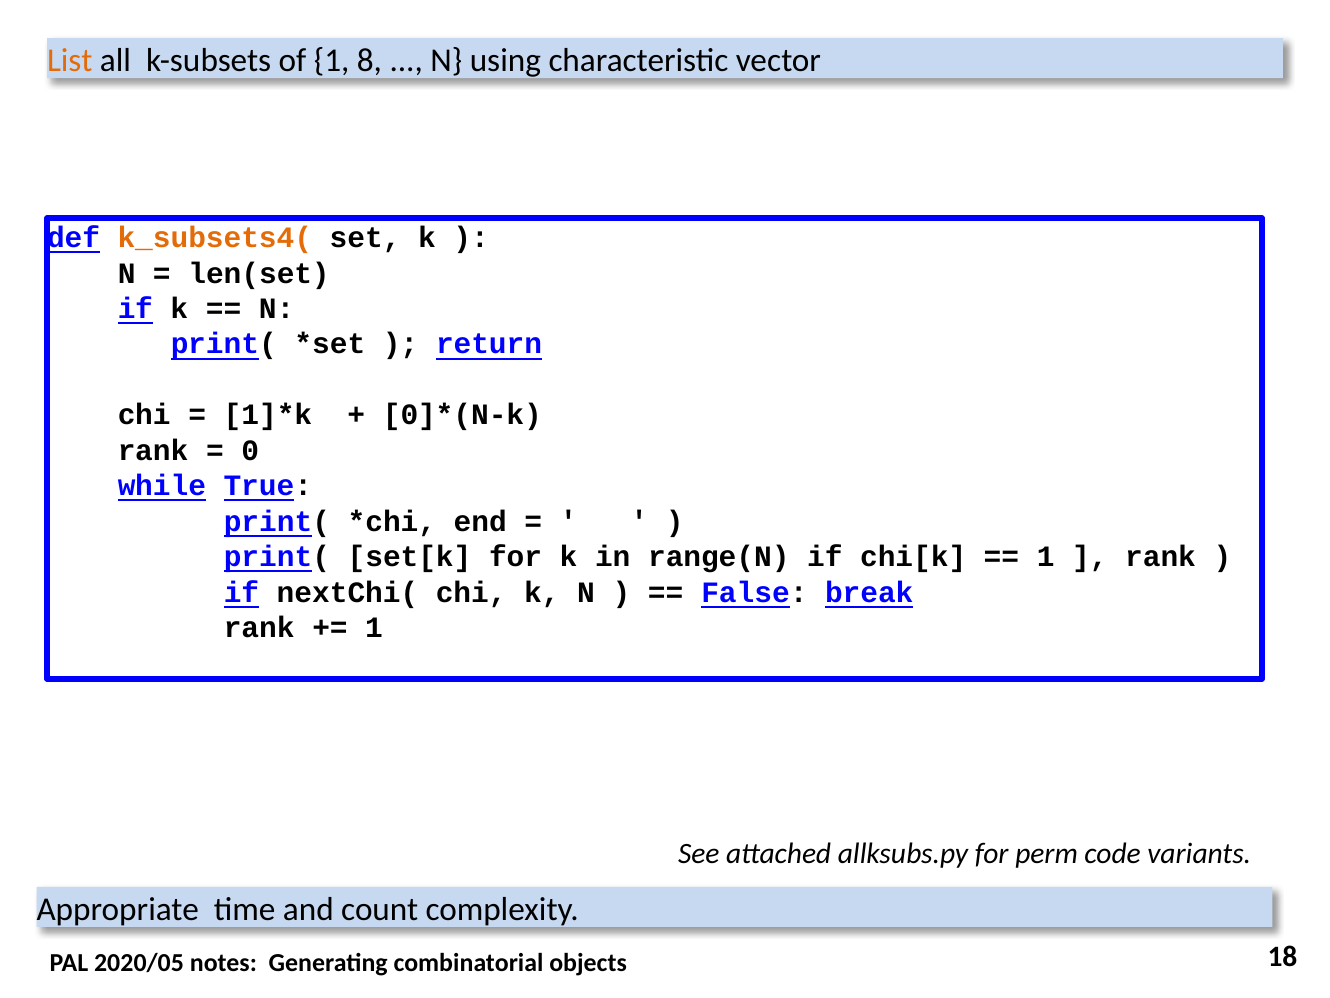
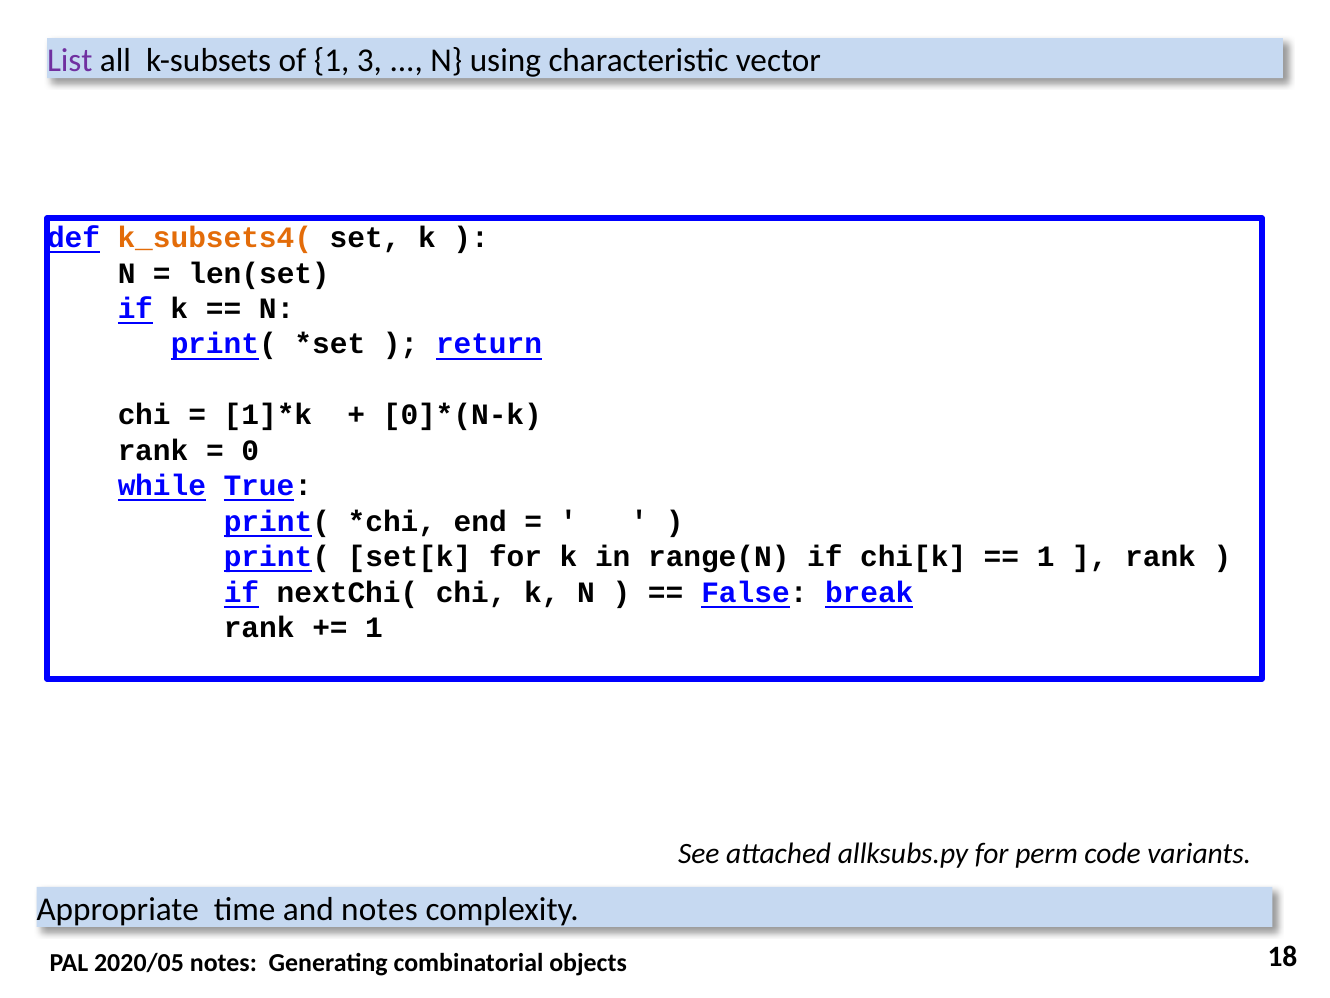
List colour: orange -> purple (70, 60)
8: 8 -> 3 (369, 60)
and count: count -> notes (379, 909)
